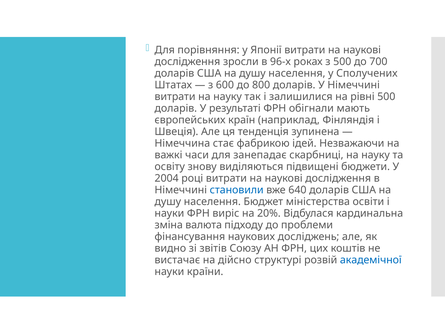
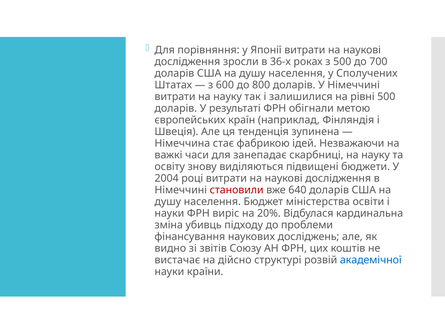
96-х: 96-х -> 36-х (280, 62)
мають: мають -> метою (353, 108)
становили colour: blue -> red (237, 190)
валюта: валюта -> убивць (204, 225)
